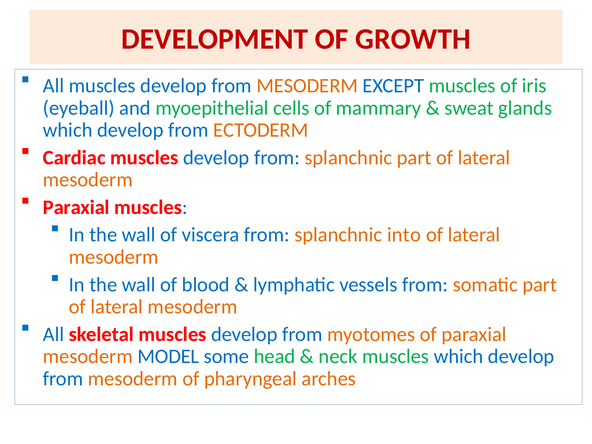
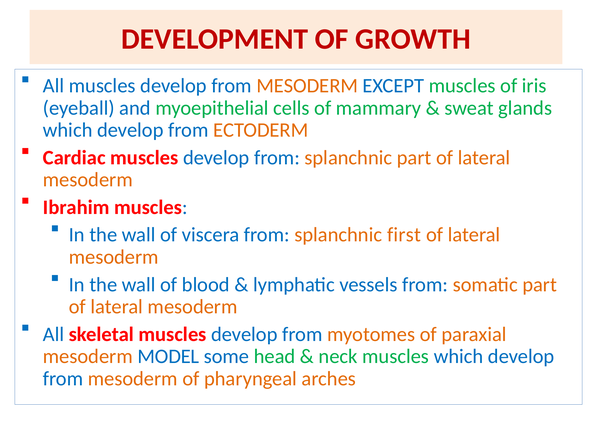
Paraxial: Paraxial -> Ibrahim (76, 207)
into: into -> first (404, 235)
